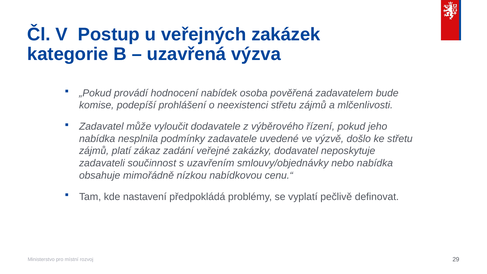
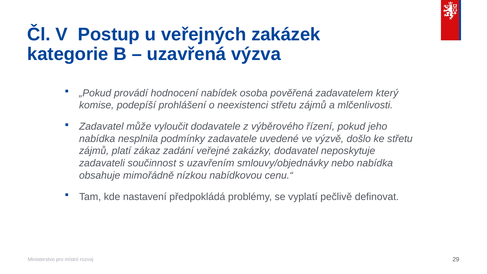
bude: bude -> který (387, 93)
